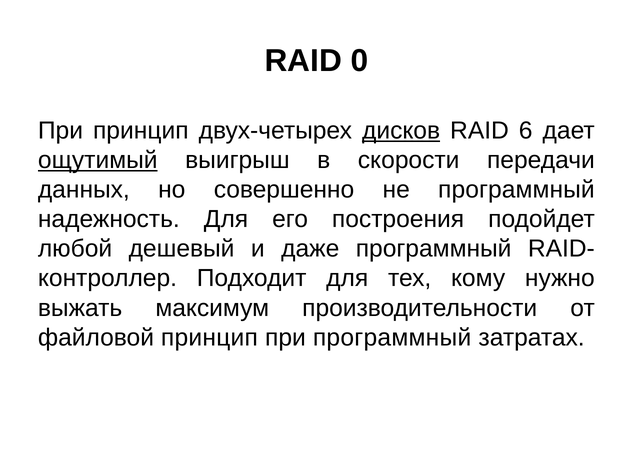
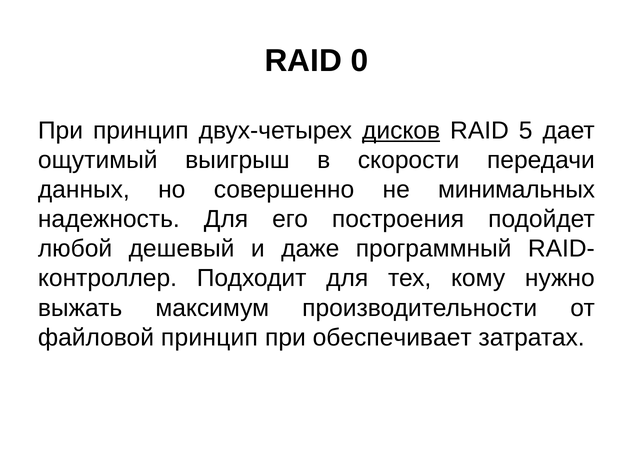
6: 6 -> 5 (526, 130)
ощутимый underline: present -> none (98, 160)
не программный: программный -> минимальных (517, 190)
при программный: программный -> обеспечивает (392, 337)
